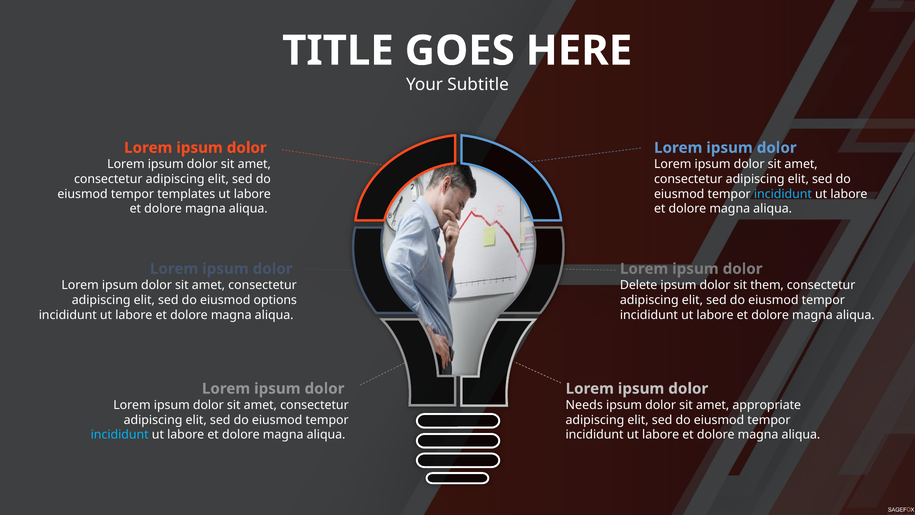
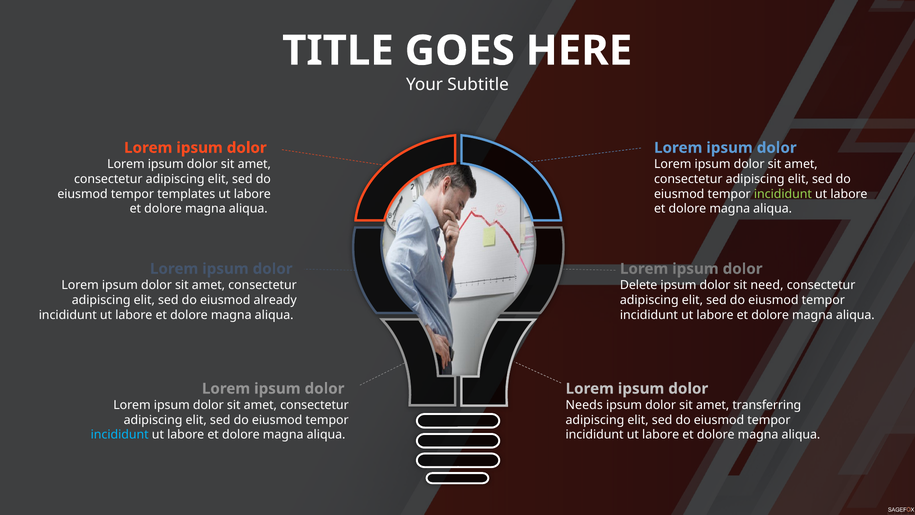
incididunt colour: light blue -> light green (783, 194)
them: them -> need (767, 285)
options: options -> already (275, 300)
appropriate: appropriate -> transferring (767, 405)
